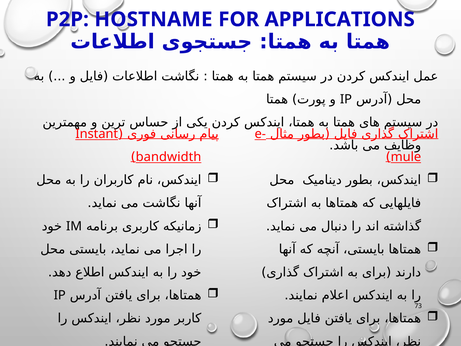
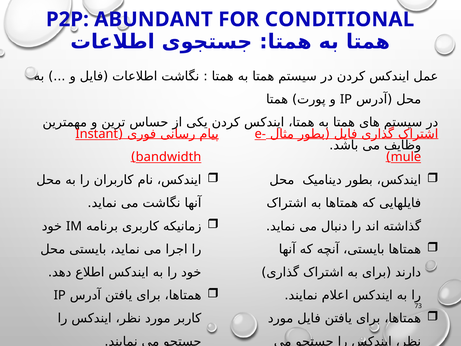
HOSTNAME: HOSTNAME -> ABUNDANT (153, 19)
APPLICATIONS: APPLICATIONS -> CONDITIONAL (340, 19)
